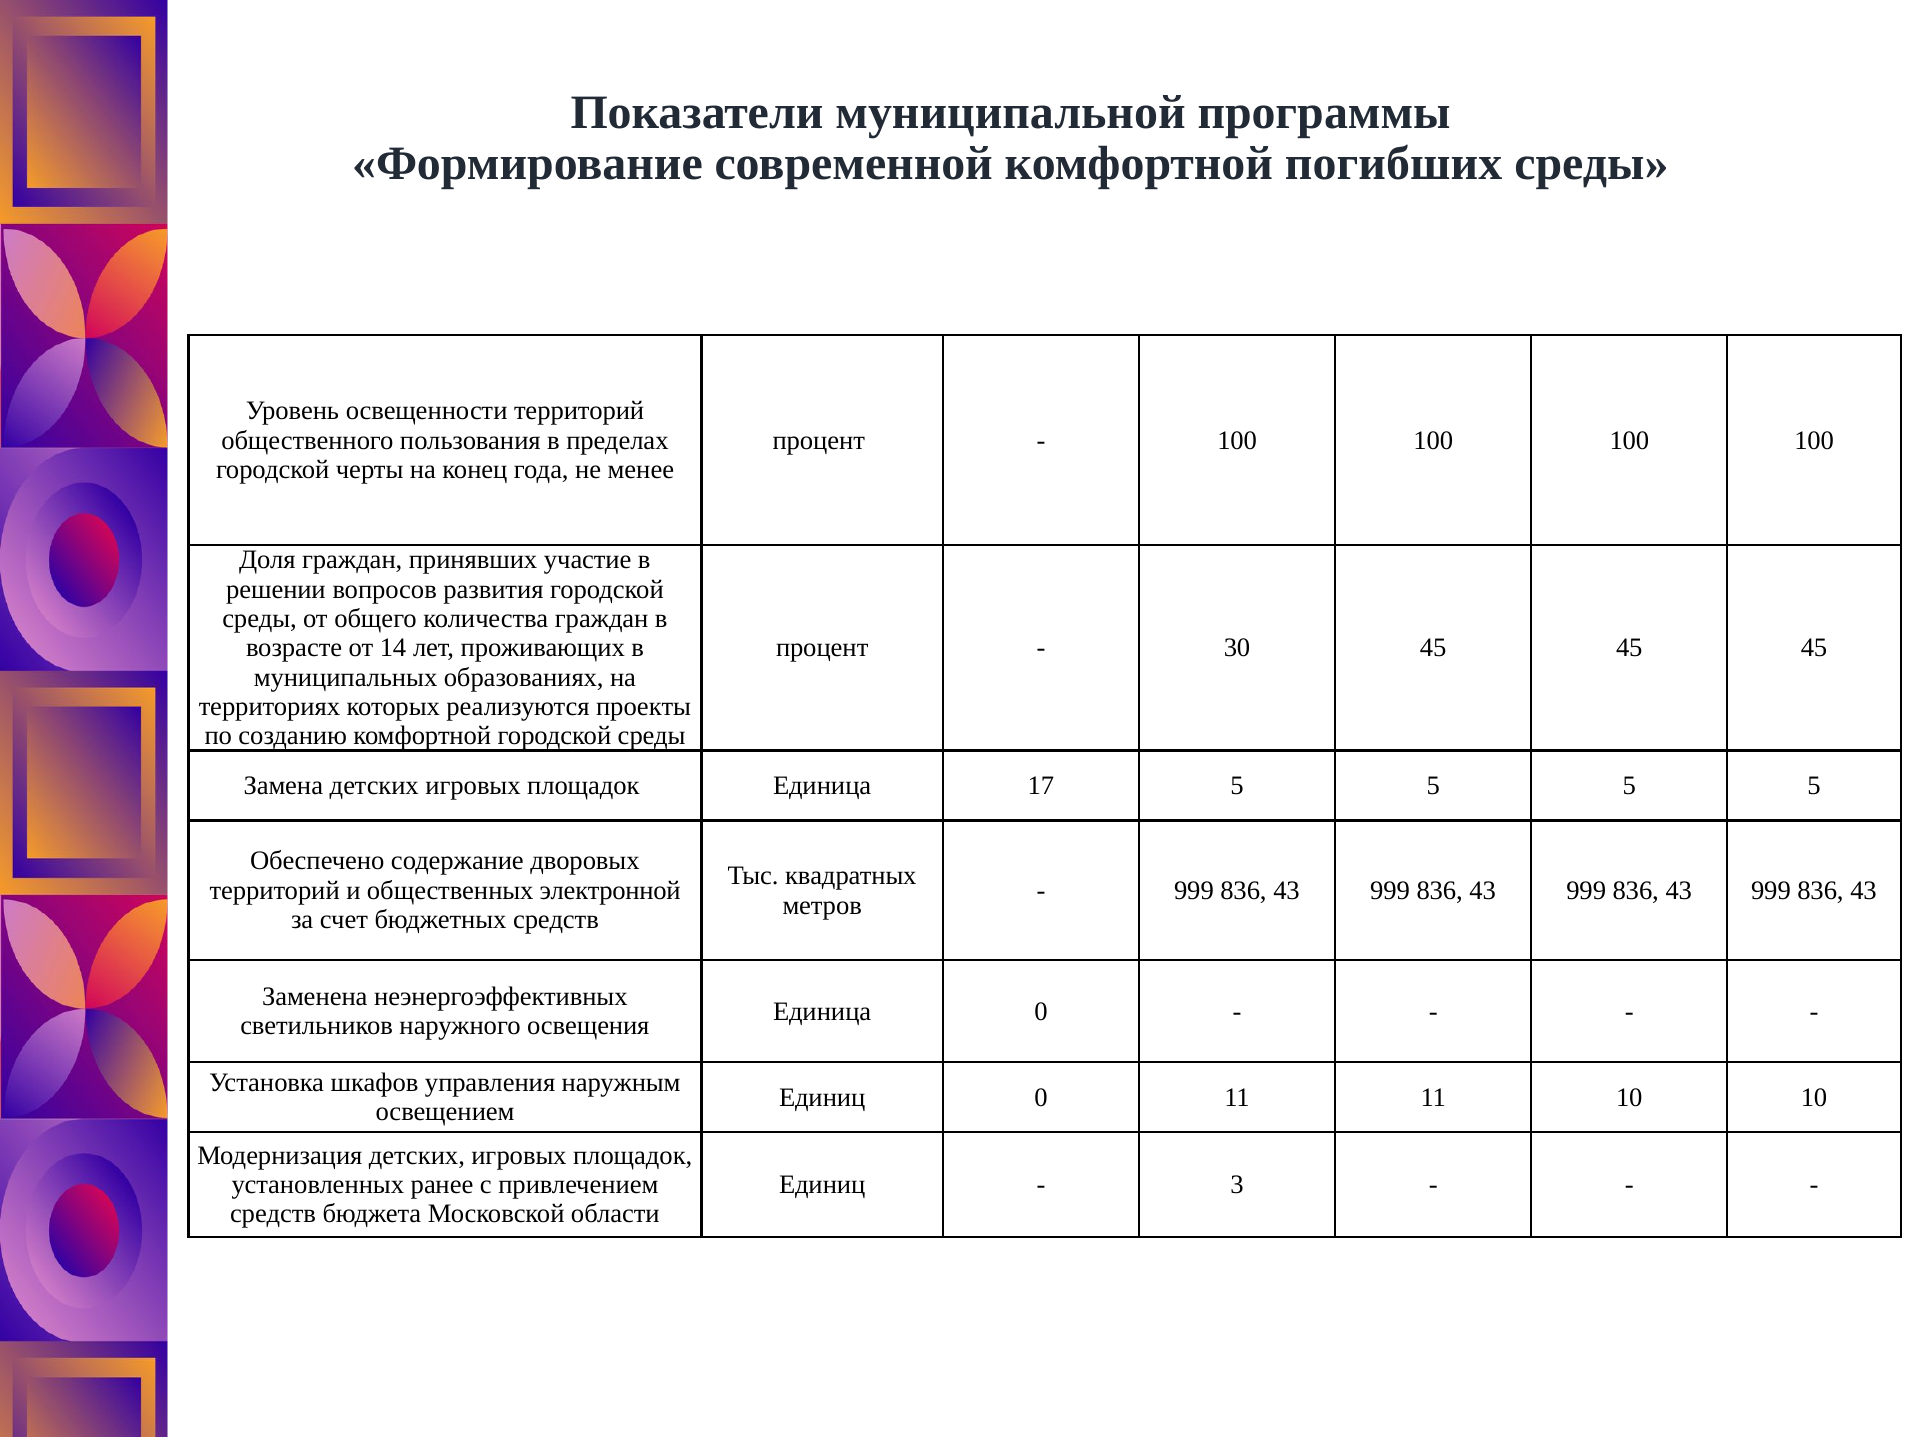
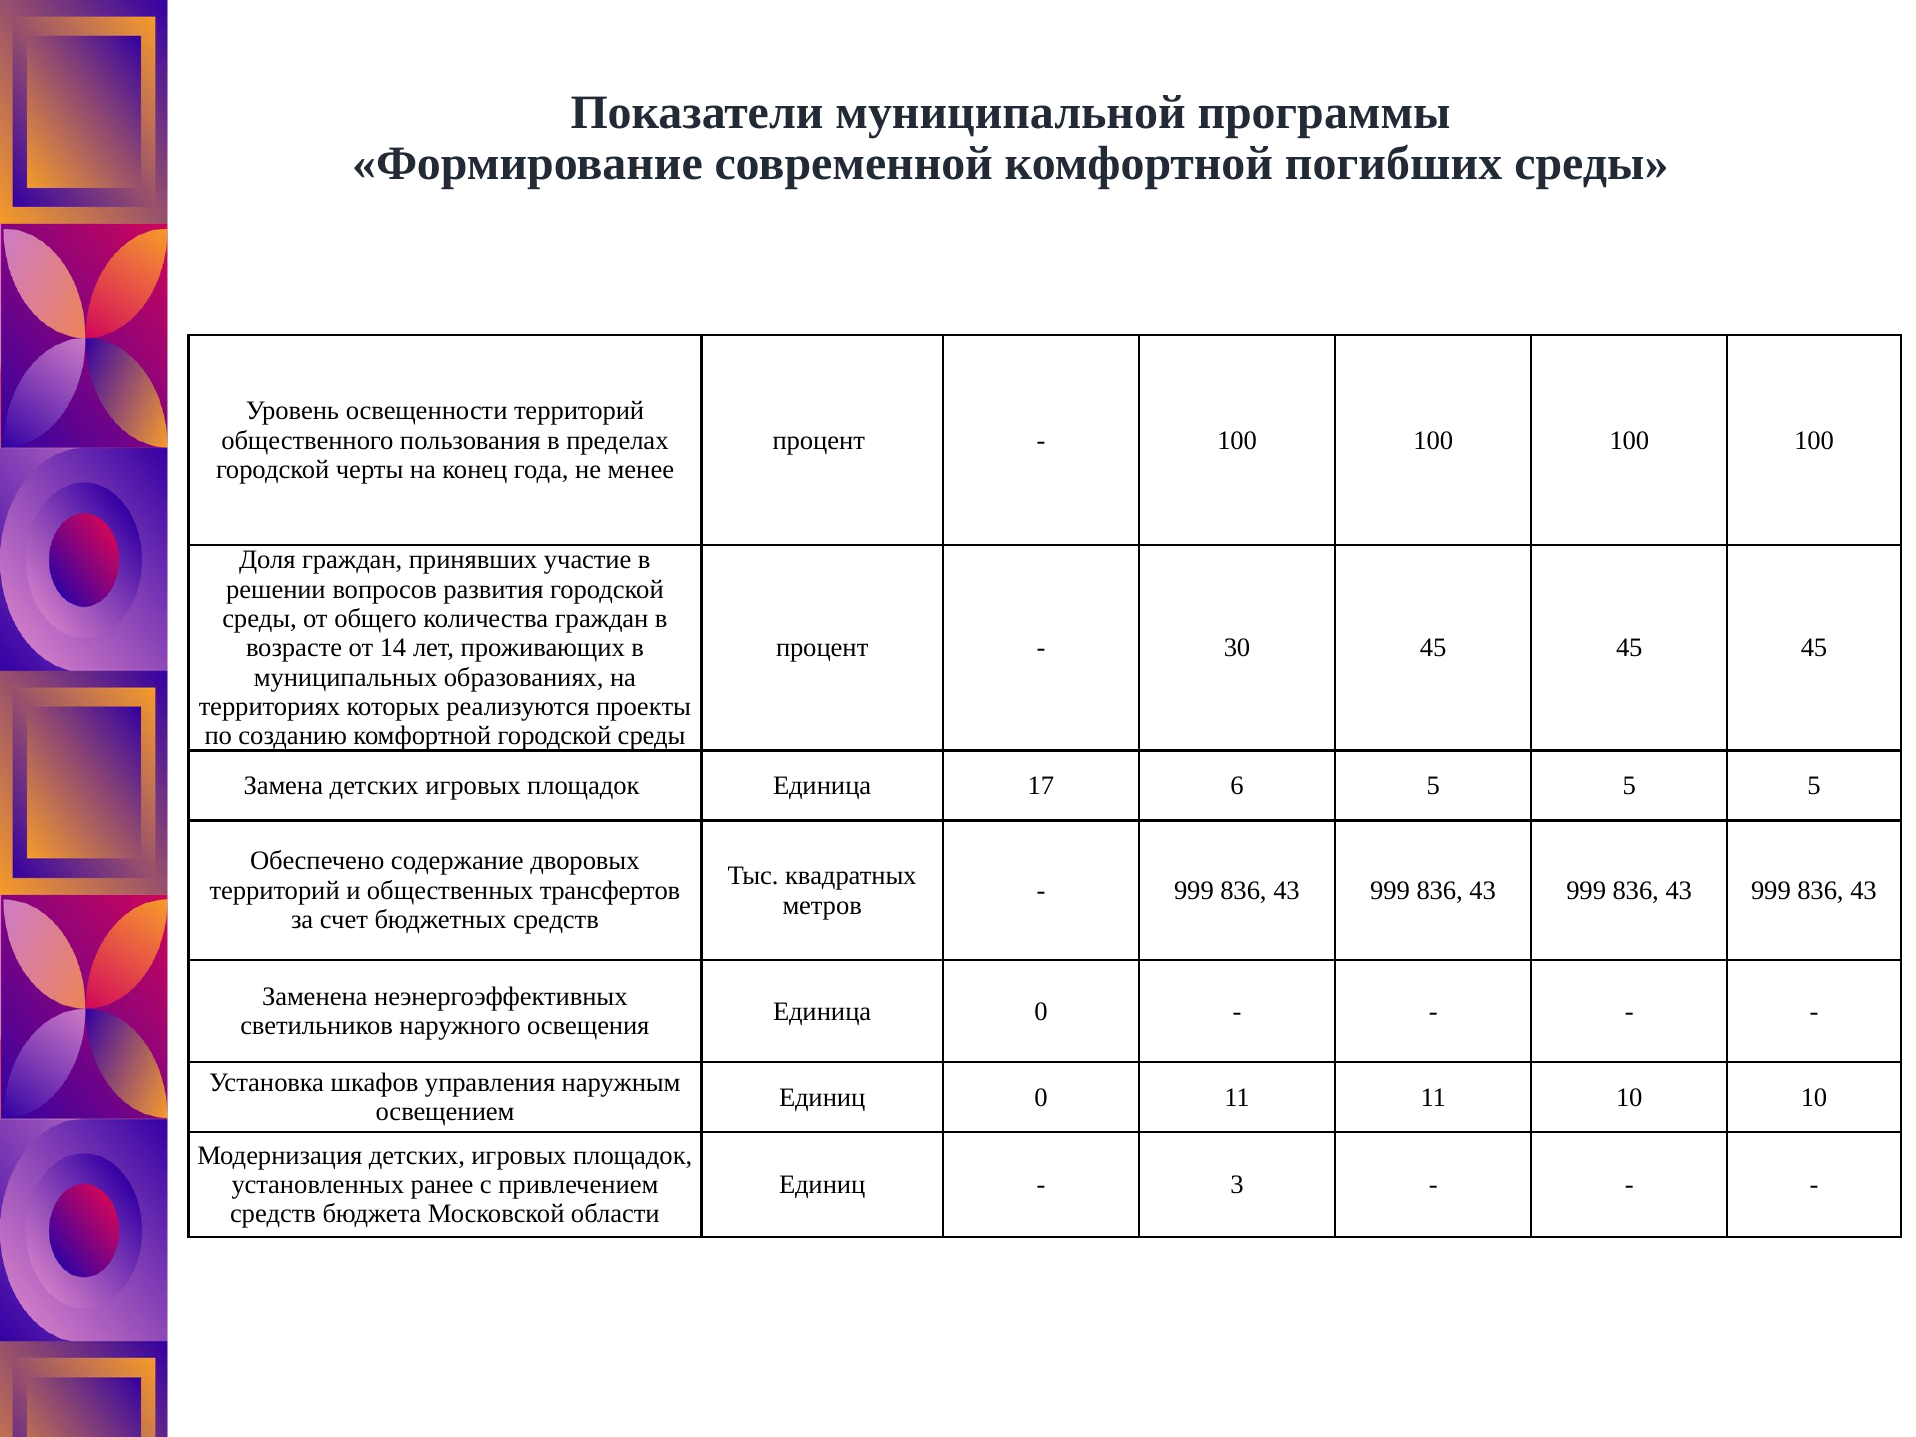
17 5: 5 -> 6 (1237, 786)
электронной: электронной -> трансфертов (610, 891)
